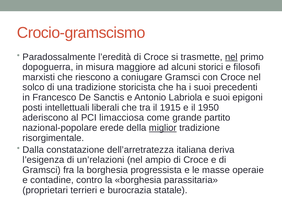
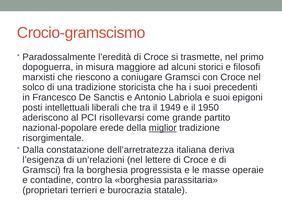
nel underline: present -> none (231, 57)
1915: 1915 -> 1949 (170, 108)
limacciosa: limacciosa -> risollevarsi (122, 118)
ampio: ampio -> lettere (158, 160)
